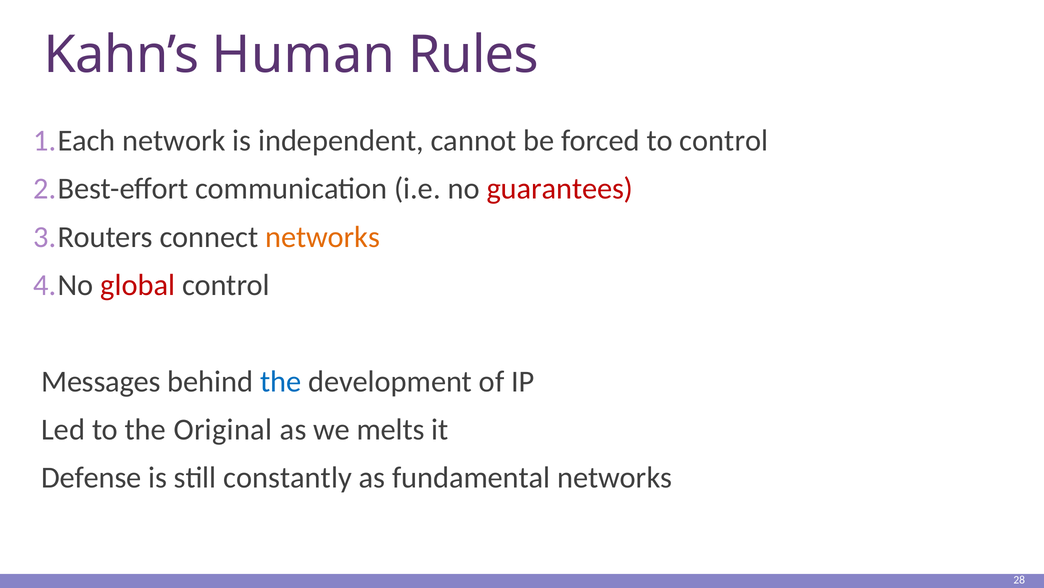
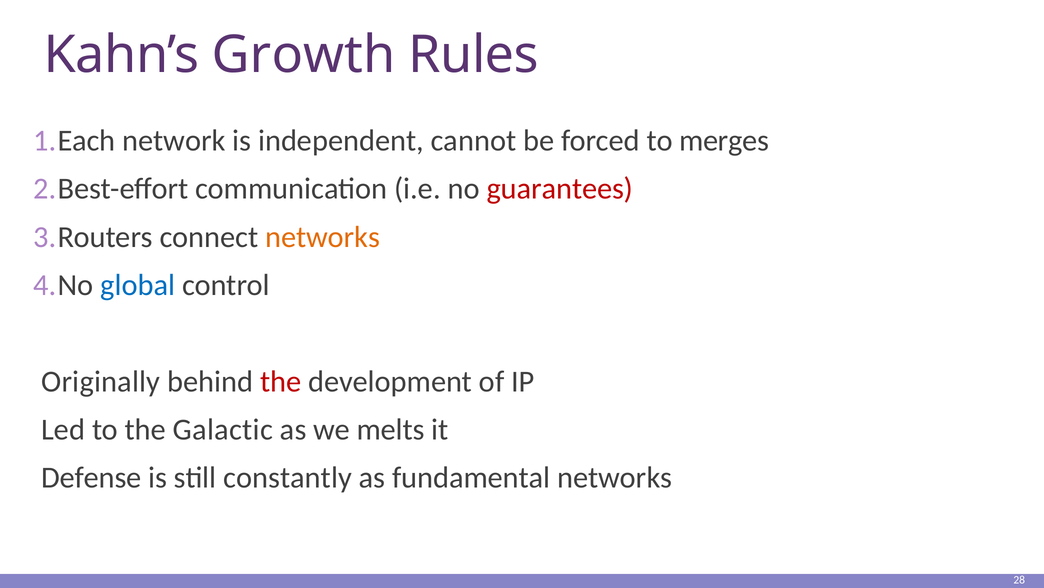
Human: Human -> Growth (304, 55)
to control: control -> merges (724, 140)
global colour: red -> blue (138, 285)
Messages: Messages -> Originally (101, 381)
the colour: blue -> red (281, 381)
Original: Original -> Galactic (223, 429)
